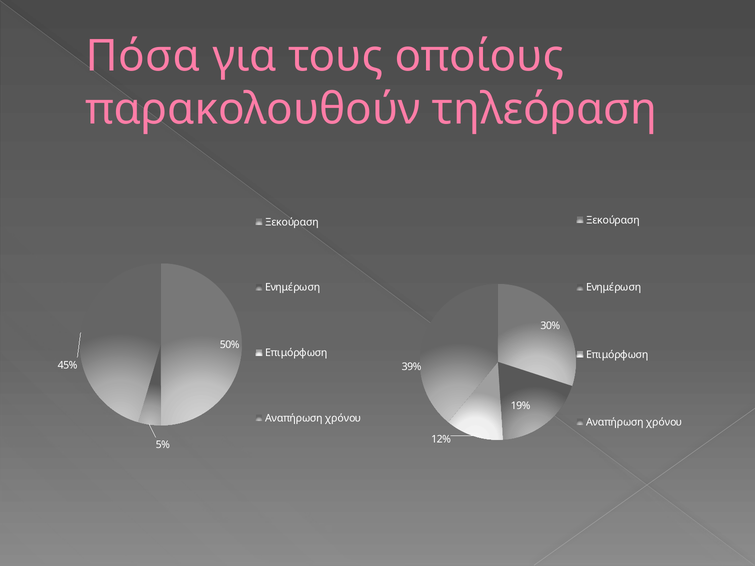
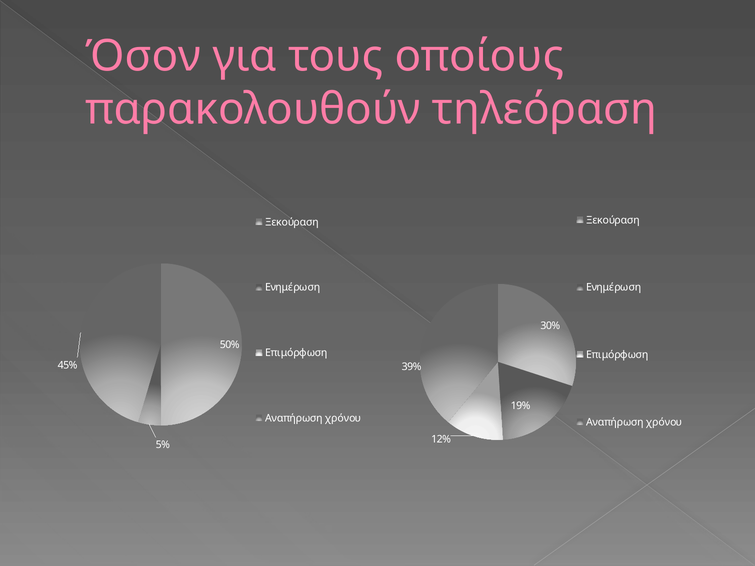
Πόσα: Πόσα -> Όσον (143, 56)
